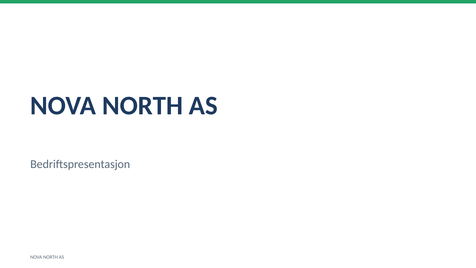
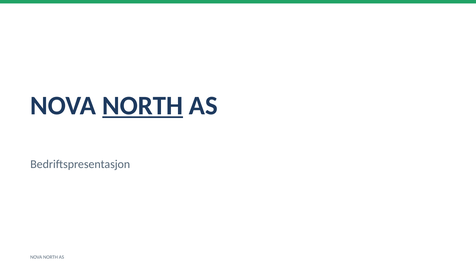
NORTH underline: none -> present (143, 106)
